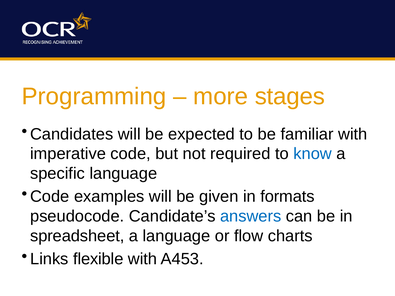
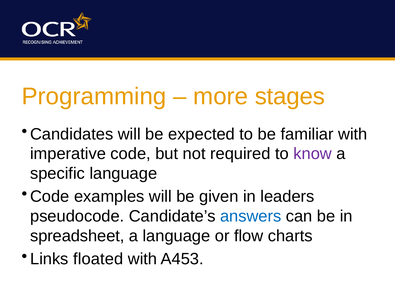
know colour: blue -> purple (313, 154)
formats: formats -> leaders (287, 197)
flexible: flexible -> floated (98, 259)
